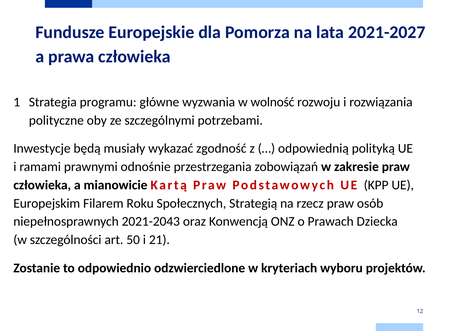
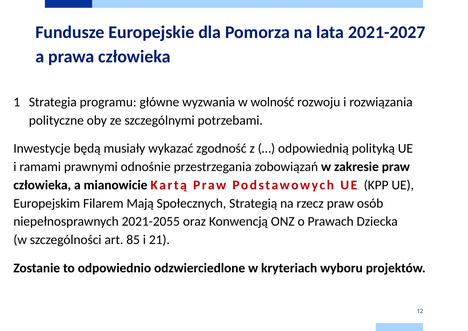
Roku: Roku -> Mają (140, 203)
2021-2043: 2021-2043 -> 2021-2055 (151, 221)
50: 50 -> 85 (133, 240)
